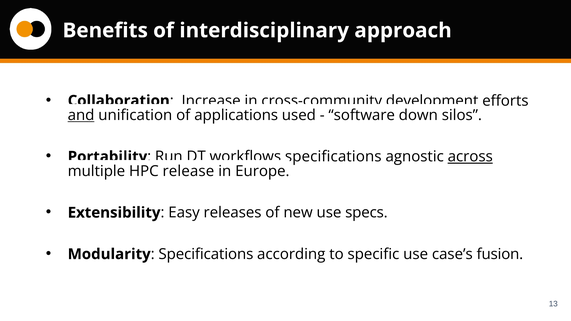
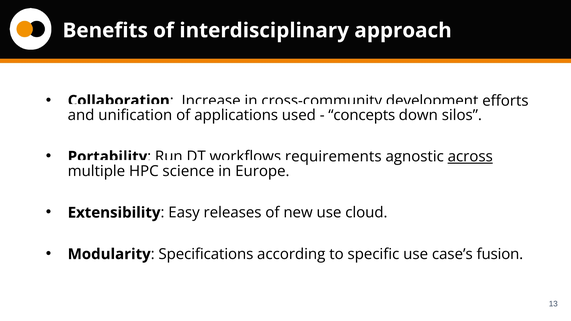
and underline: present -> none (81, 115)
software: software -> concepts (362, 115)
specifications: specifications -> requirements (333, 157)
release: release -> science (188, 171)
specs: specs -> cloud (366, 213)
